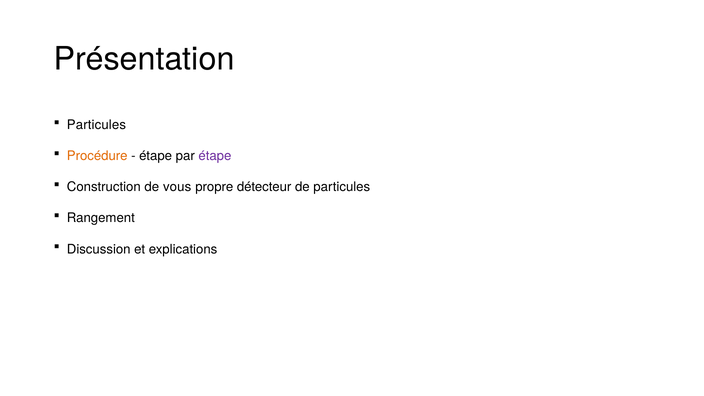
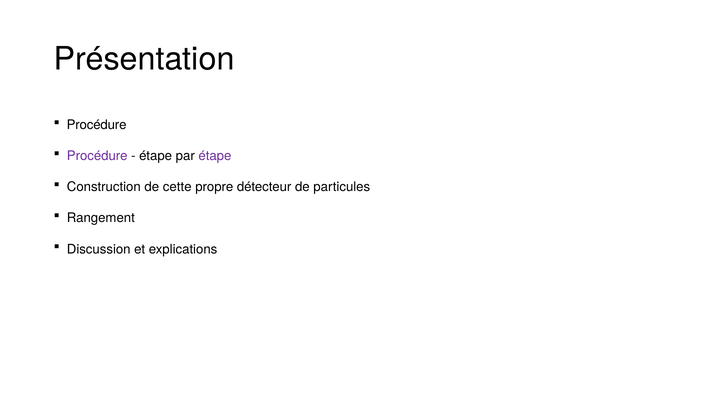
Particules: Particules -> Procédure (97, 125)
Procédure colour: orange -> purple (97, 156)
vous: vous -> cette (177, 187)
